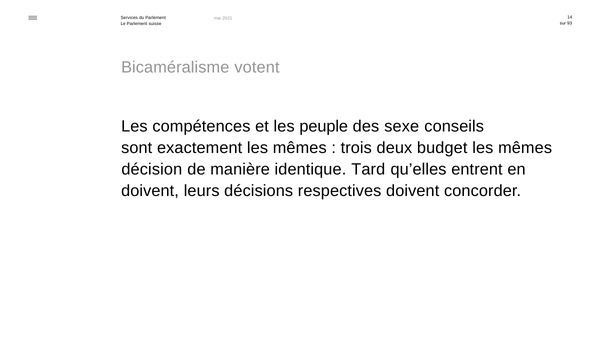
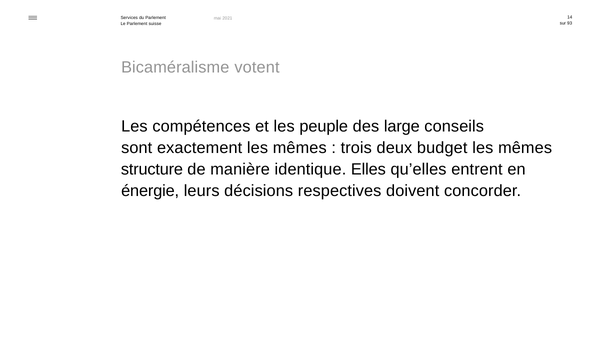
sexe: sexe -> large (402, 126)
décision: décision -> structure (152, 169)
Tard: Tard -> Elles (368, 169)
doivent: doivent -> énergie (150, 191)
